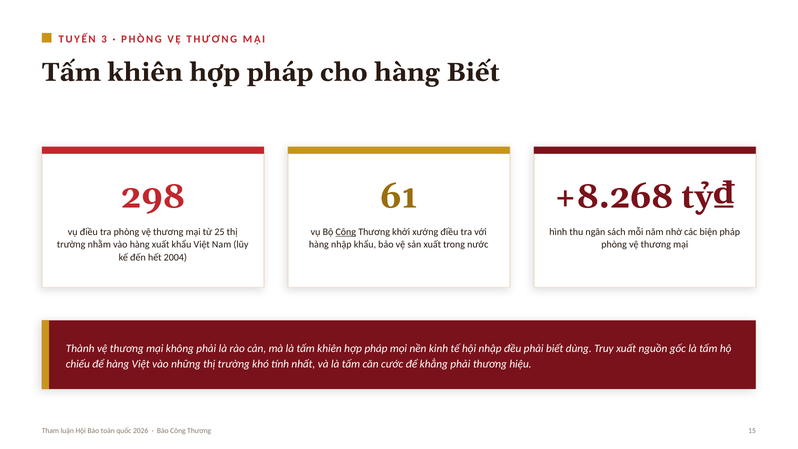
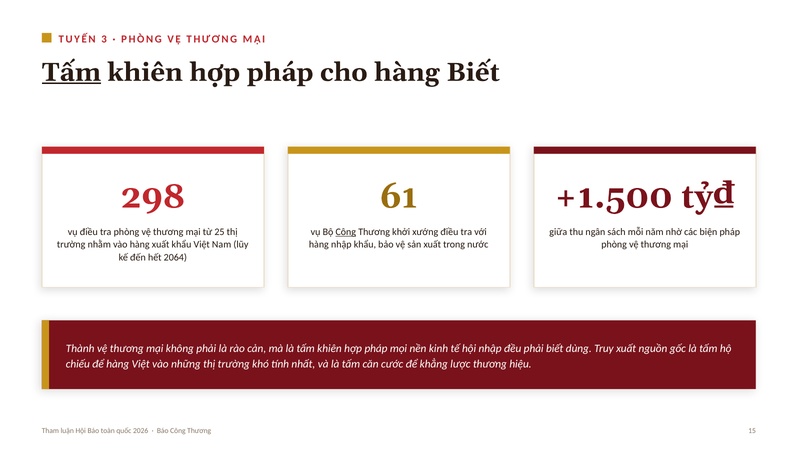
Tấm underline: none -> present (71, 72)
+8.268: +8.268 -> +1.500 (613, 197)
hình: hình -> giữa (558, 232)
2004: 2004 -> 2064 (175, 257)
khẳng phải: phải -> lược (460, 364)
